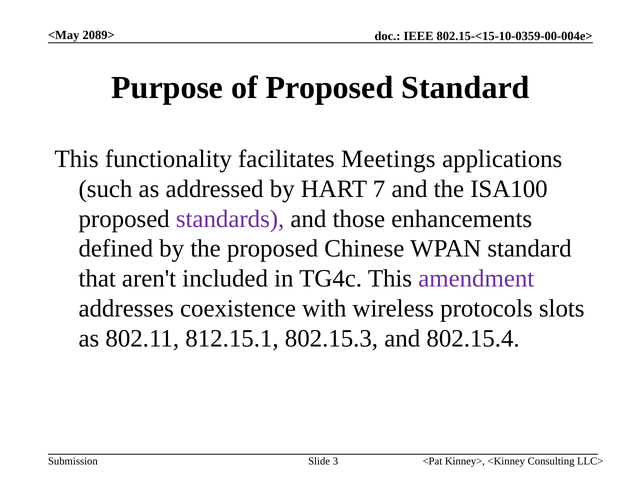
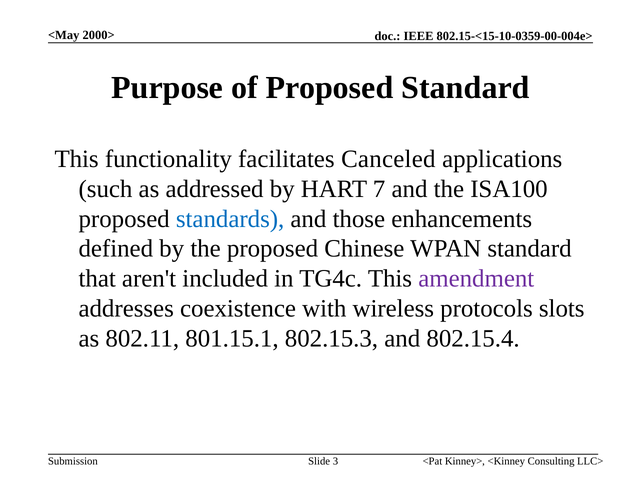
2089>: 2089> -> 2000> (99, 35)
Meetings: Meetings -> Canceled (388, 159)
standards colour: purple -> blue (230, 219)
812.15.1: 812.15.1 -> 801.15.1 (232, 338)
